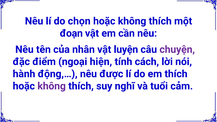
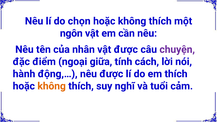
đoạn: đoạn -> ngôn (71, 33)
vật luyện: luyện -> được (126, 49)
hiện: hiện -> giữa (101, 62)
không colour: purple -> orange (52, 86)
